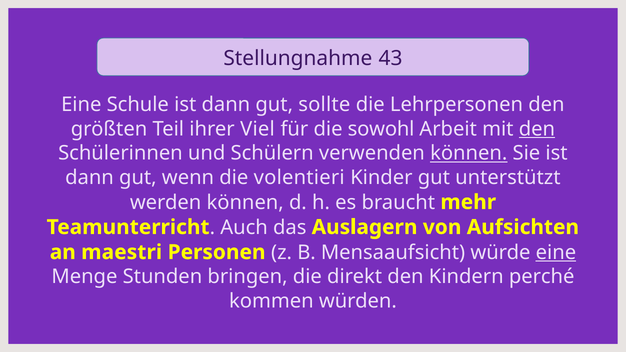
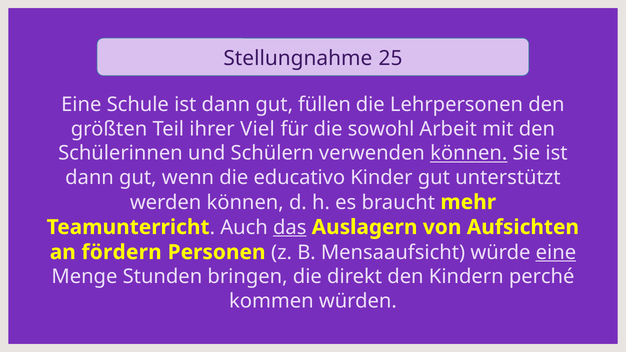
43: 43 -> 25 (391, 58)
sollte: sollte -> füllen (325, 105)
den underline: present -> none (537, 129)
volentieri: volentieri -> educativo (299, 178)
das underline: none -> present (290, 227)
maestri: maestri -> fördern (122, 252)
